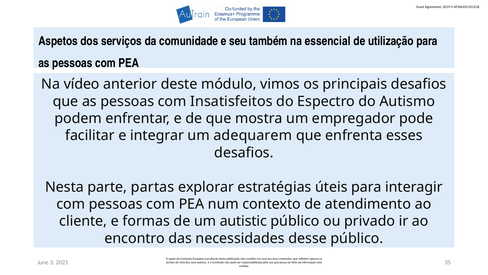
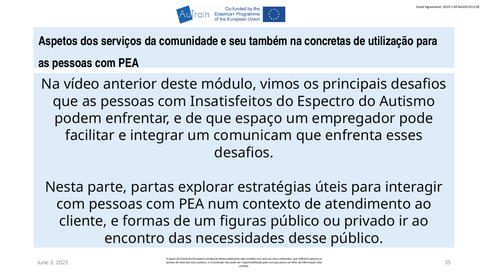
essencial: essencial -> concretas (328, 41)
mostra: mostra -> espaço (259, 118)
adequarem: adequarem -> comunicam (253, 135)
autistic: autistic -> figuras (243, 221)
